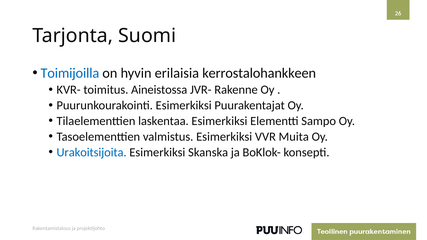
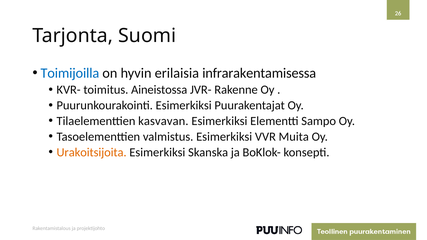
kerrostalohankkeen: kerrostalohankkeen -> infrarakentamisessa (259, 73)
laskentaa: laskentaa -> kasvavan (163, 121)
Urakoitsijoita colour: blue -> orange (92, 152)
